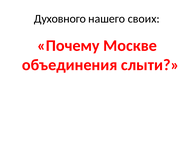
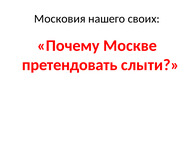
Духовного: Духовного -> Московия (60, 19)
объединения: объединения -> претендовать (70, 65)
